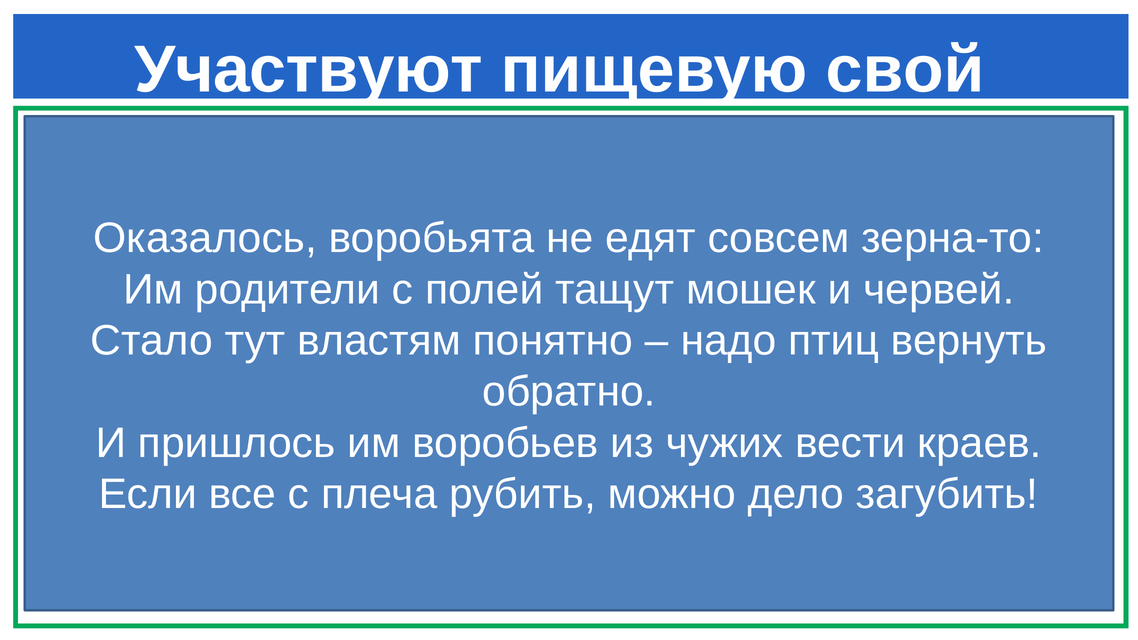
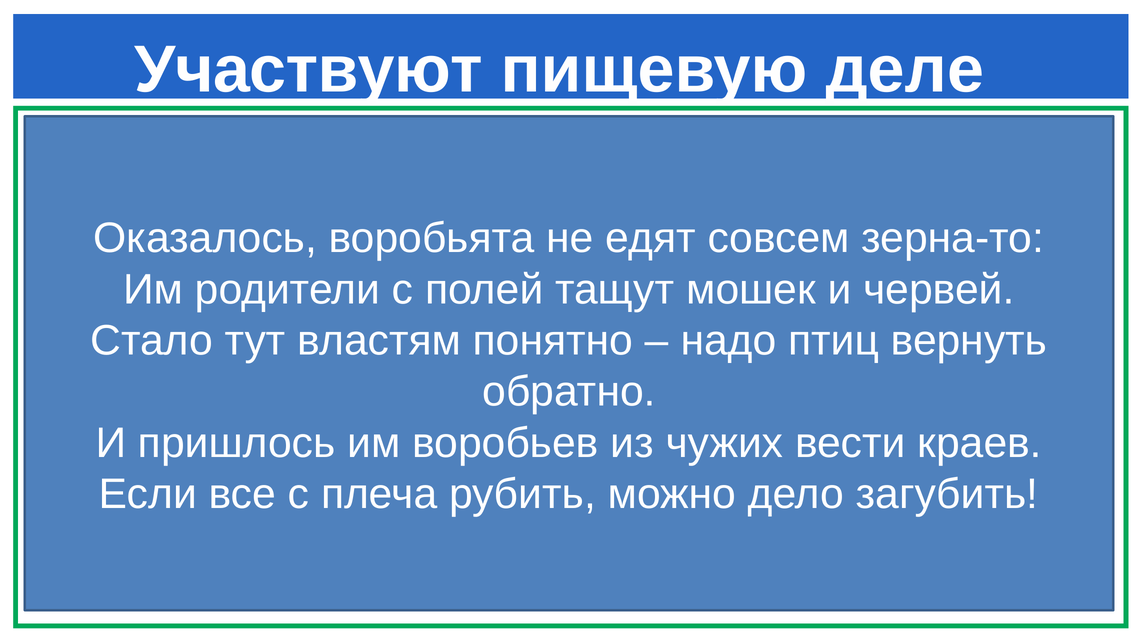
пищевую свой: свой -> деле (905, 70)
